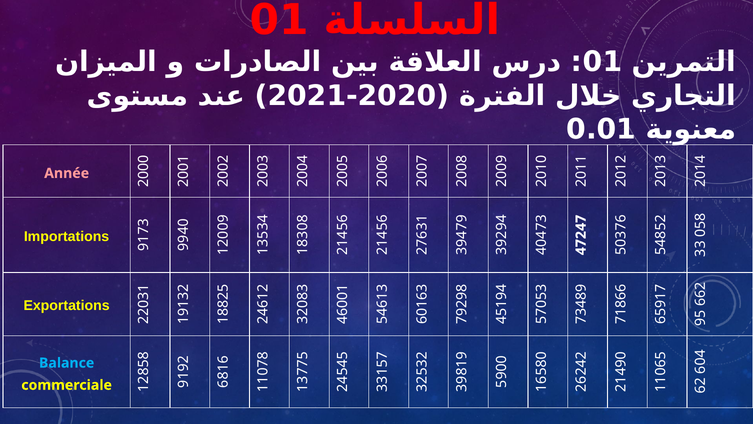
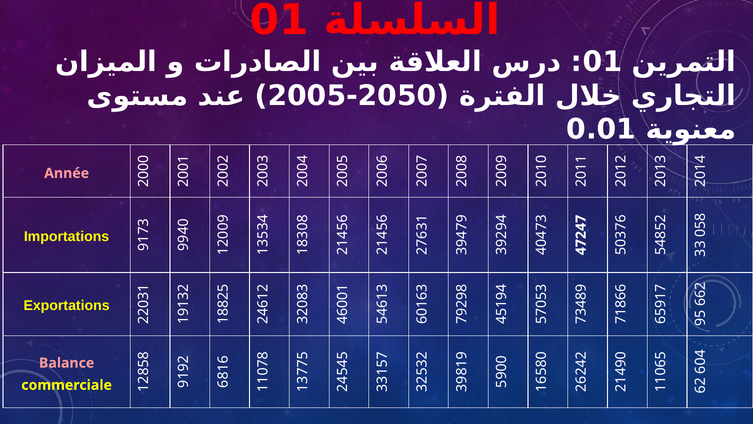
2021: 2021 -> 2005 (307, 96)
2020: 2020 -> 2050 (397, 96)
Balance colour: light blue -> pink (67, 363)
